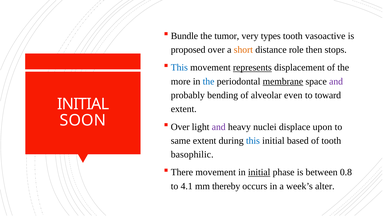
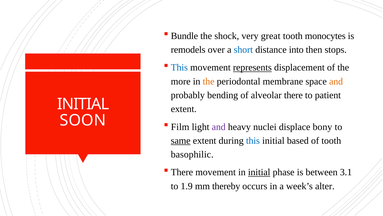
tumor: tumor -> shock (227, 36)
types: types -> great (271, 36)
vasoactive: vasoactive -> monocytes (325, 36)
proposed: proposed -> remodels (188, 50)
short colour: orange -> blue (243, 50)
role: role -> into (296, 50)
the colour: blue -> orange (209, 81)
membrane underline: present -> none (283, 81)
and colour: purple -> orange (336, 81)
alveolar even: even -> there (293, 95)
toward: toward -> patient (328, 95)
Over: Over -> Film (180, 127)
upon: upon -> bony (322, 127)
same underline: none -> present (181, 140)
0.8: 0.8 -> 3.1 (346, 172)
4.1: 4.1 -> 1.9 (187, 186)
